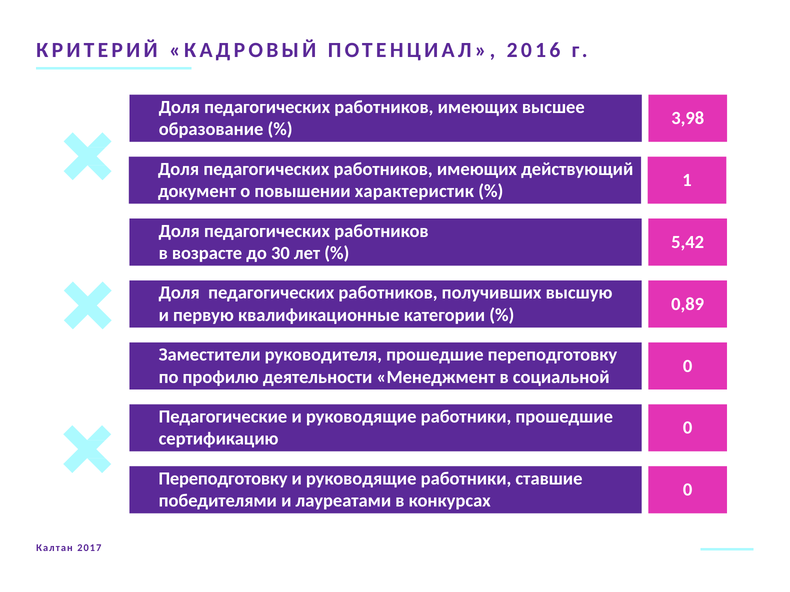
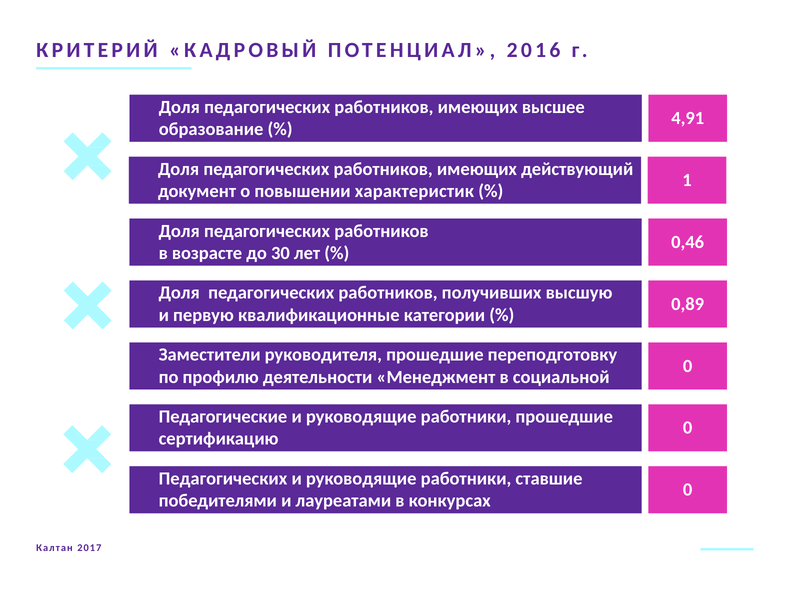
3,98: 3,98 -> 4,91 (688, 118)
5,42: 5,42 -> 0,46 (688, 242)
Переподготовку: Переподготовку -> Педагогических (223, 479)
